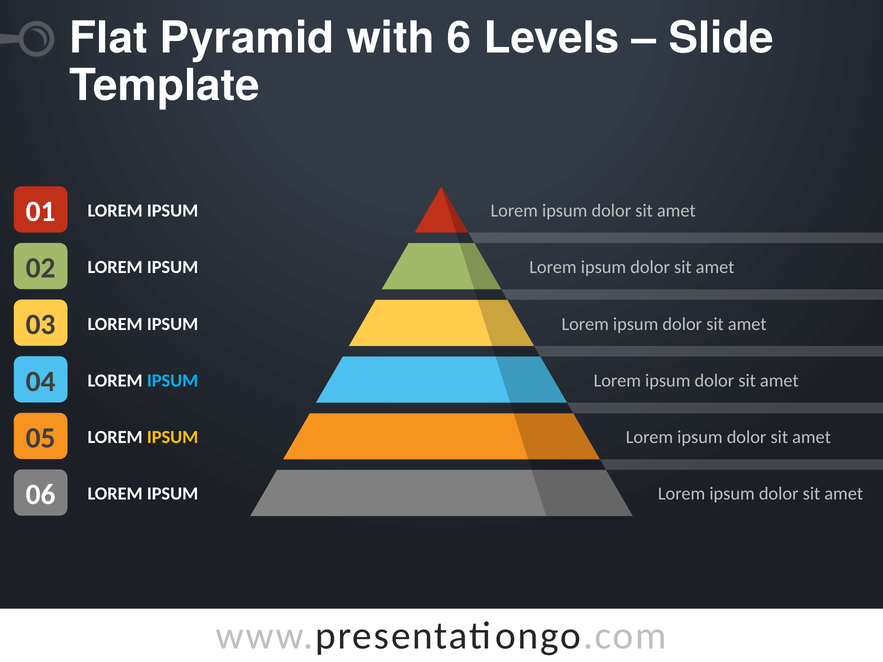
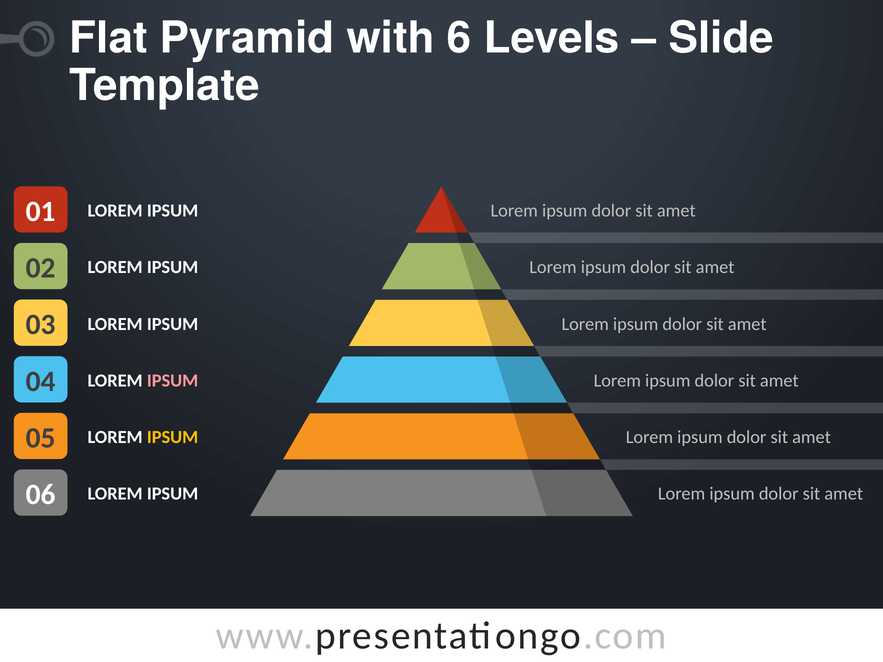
IPSUM colour: light blue -> pink (173, 381)
